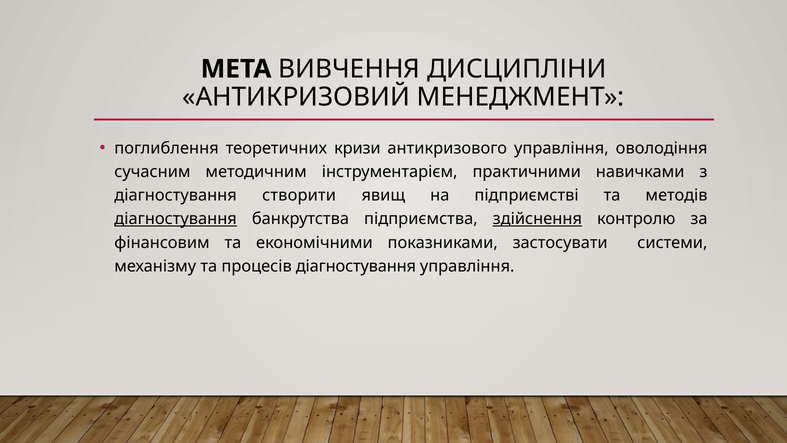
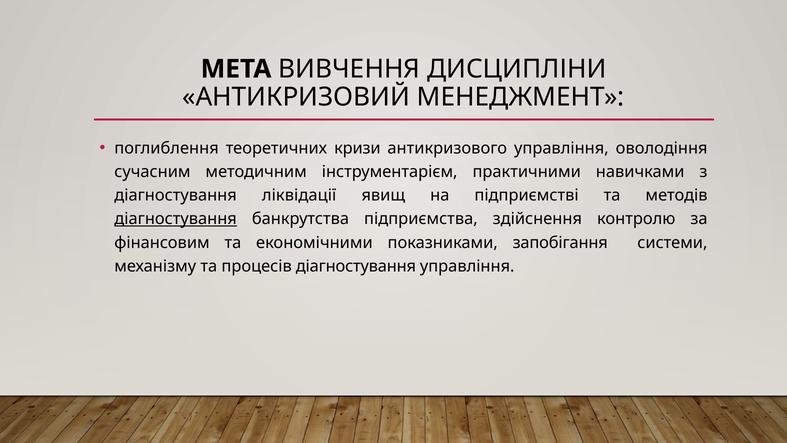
створити: створити -> ліквідації (299, 195)
здійснення underline: present -> none (537, 219)
застосувати: застосувати -> запобігання (560, 242)
